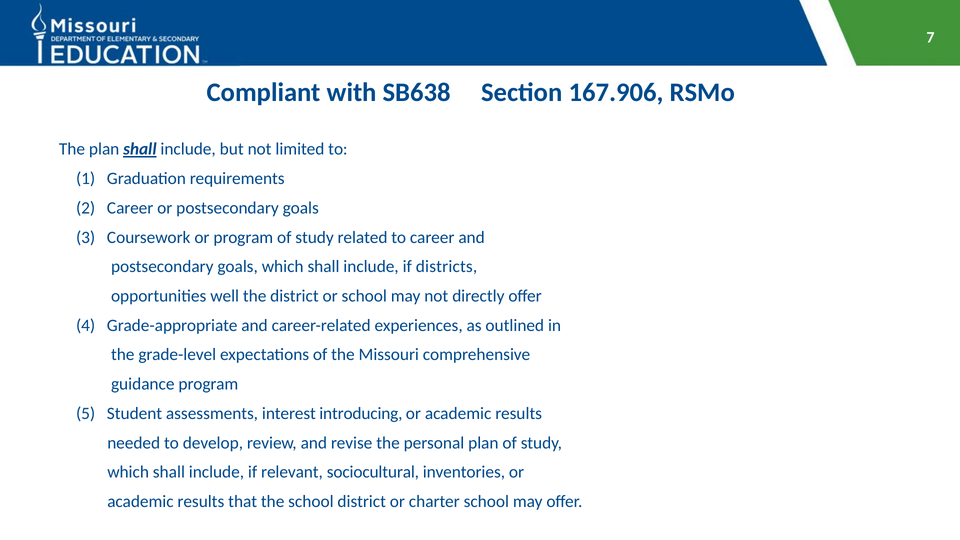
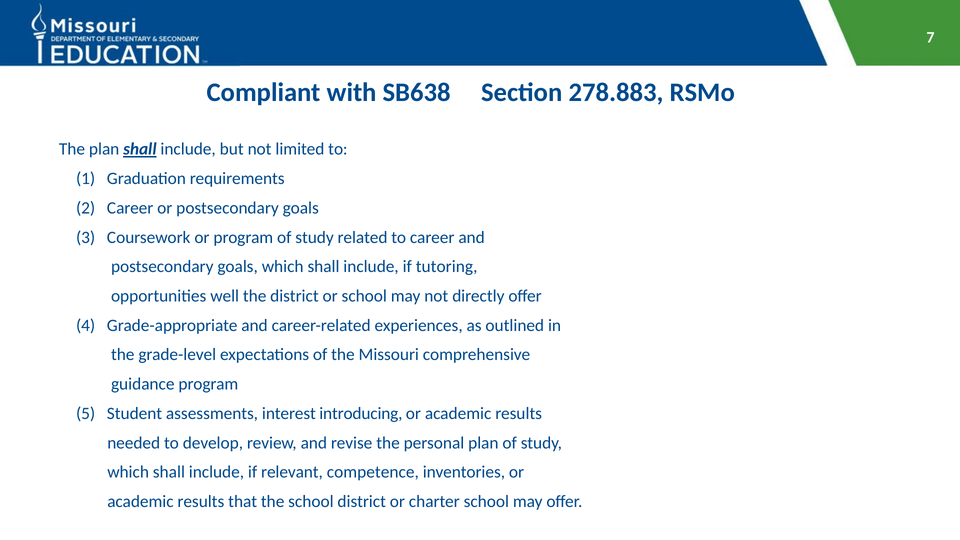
167.906: 167.906 -> 278.883 (616, 93)
districts: districts -> tutoring (447, 267)
sociocultural: sociocultural -> competence (373, 472)
